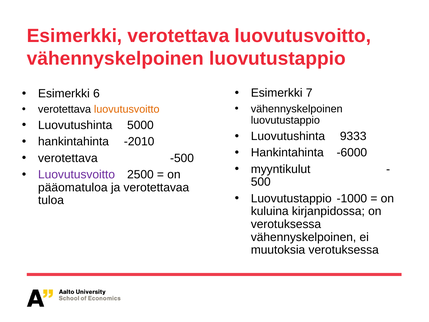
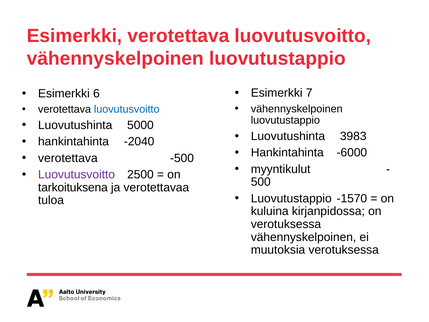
luovutusvoitto colour: orange -> blue (127, 109)
9333: 9333 -> 3983 (353, 136)
-2010: -2010 -> -2040 (139, 142)
pääomatuloa: pääomatuloa -> tarkoituksena (73, 187)
-1000: -1000 -> -1570 (352, 198)
